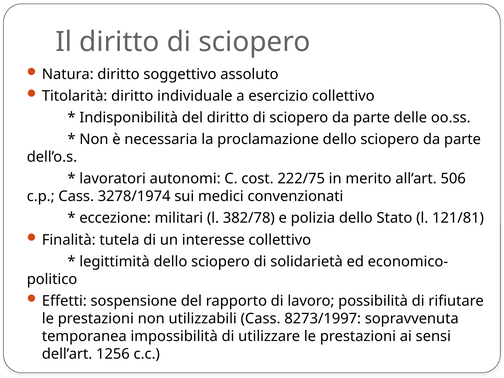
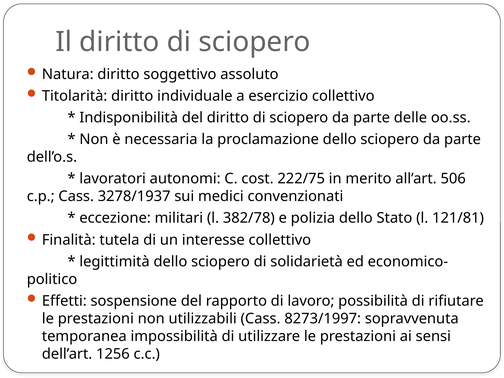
3278/1974: 3278/1974 -> 3278/1937 (134, 196)
